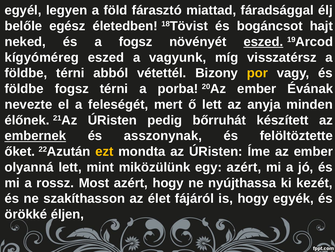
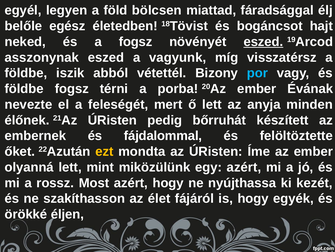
fárasztó: fárasztó -> bölcsen (157, 10)
kígyóméreg: kígyóméreg -> asszonynak (42, 57)
földbe térni: térni -> iszik (70, 73)
por colour: yellow -> light blue (257, 73)
embernek underline: present -> none (35, 136)
asszonynak: asszonynak -> fájdalommal (163, 136)
